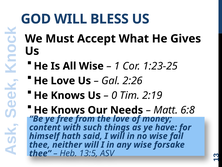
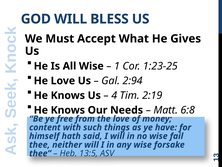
2:26: 2:26 -> 2:94 (133, 81)
0: 0 -> 4 (114, 95)
